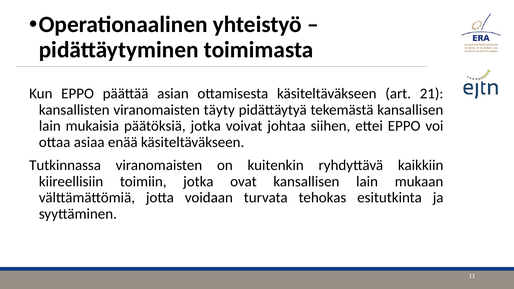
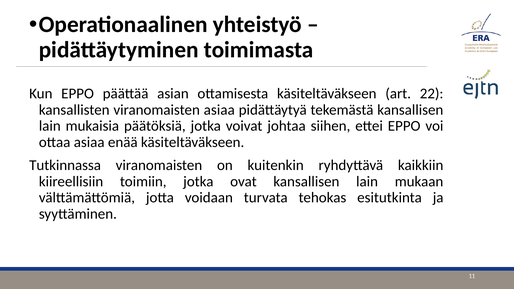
21: 21 -> 22 (432, 94)
viranomaisten täyty: täyty -> asiaa (219, 110)
